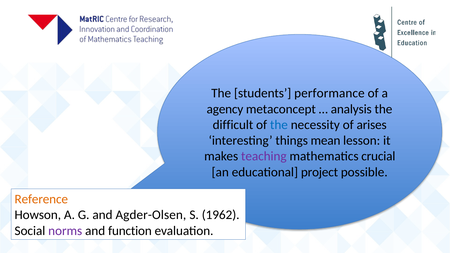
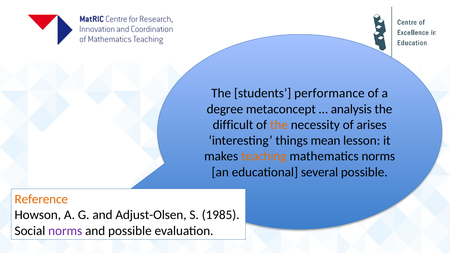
agency: agency -> degree (225, 109)
the colour: blue -> orange (279, 125)
teaching colour: purple -> orange (264, 156)
mathematics crucial: crucial -> norms (378, 156)
project: project -> several (320, 172)
Agder-Olsen: Agder-Olsen -> Adjust-Olsen (151, 215)
1962: 1962 -> 1985 (221, 215)
and function: function -> possible (130, 231)
